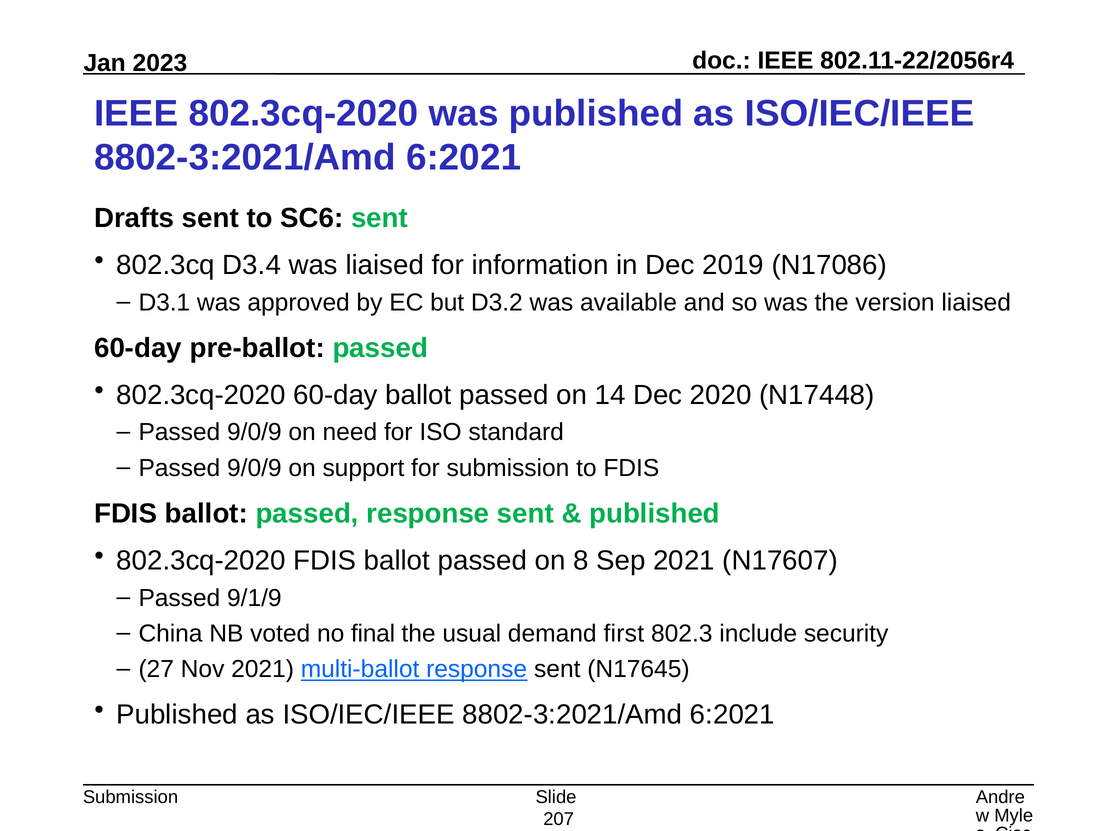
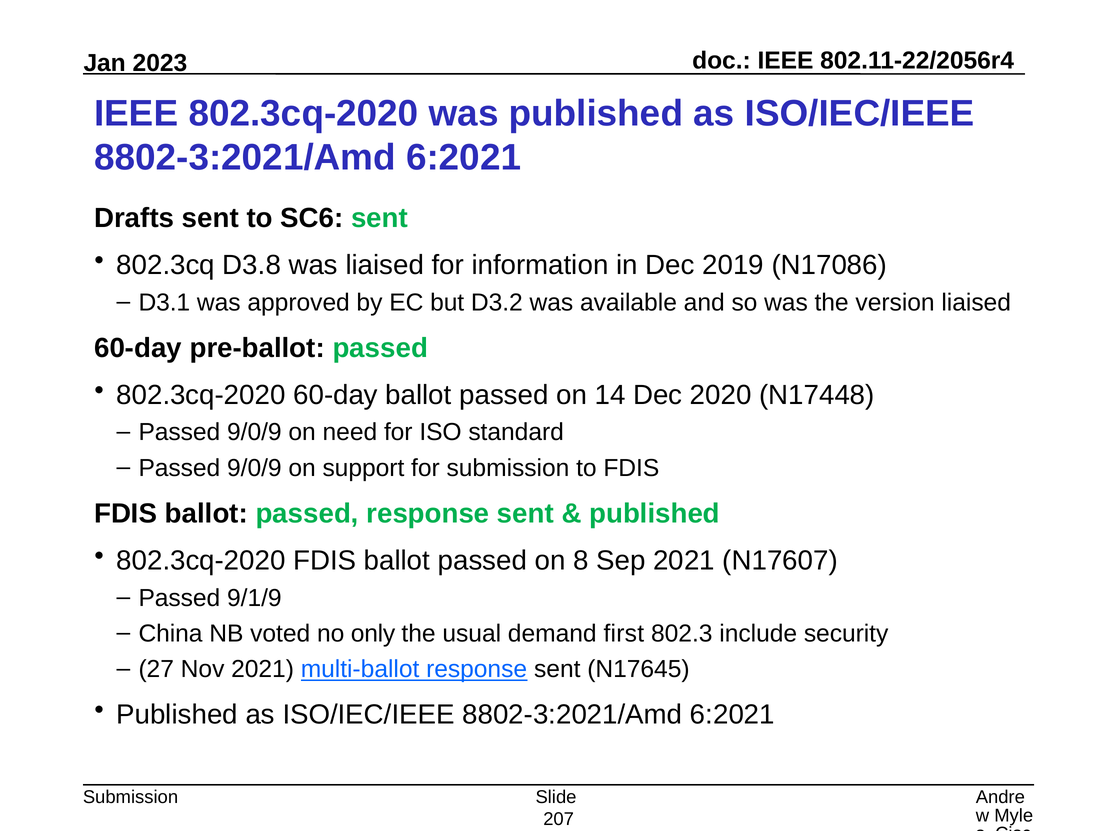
D3.4: D3.4 -> D3.8 (252, 265)
final: final -> only (373, 634)
